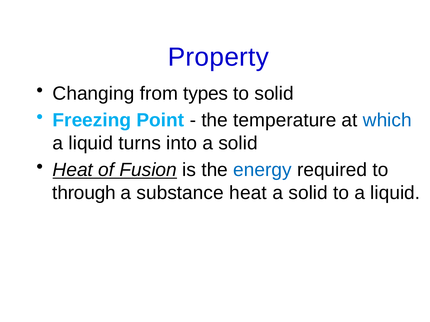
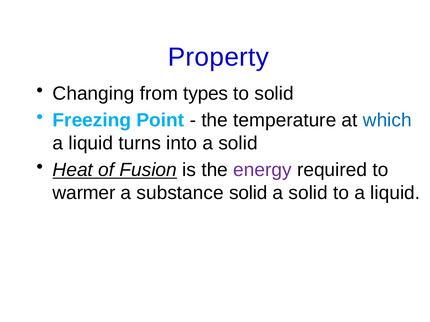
energy colour: blue -> purple (262, 170)
through: through -> warmer (84, 193)
substance heat: heat -> solid (248, 193)
